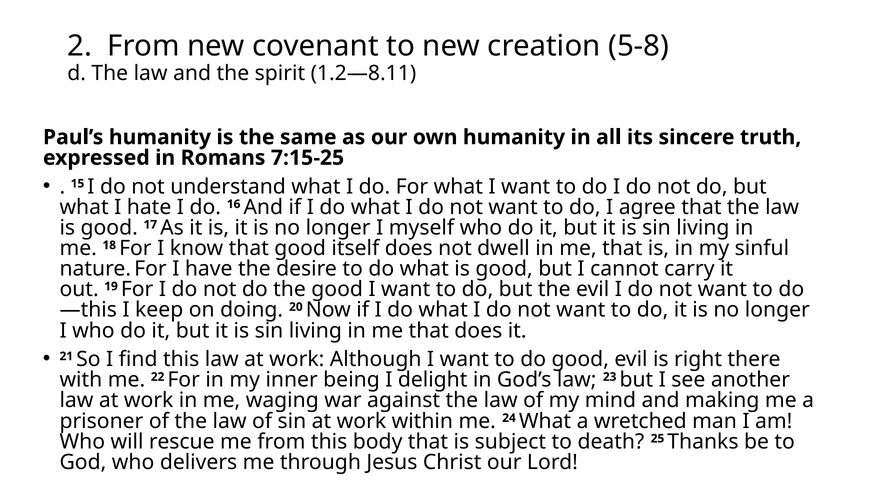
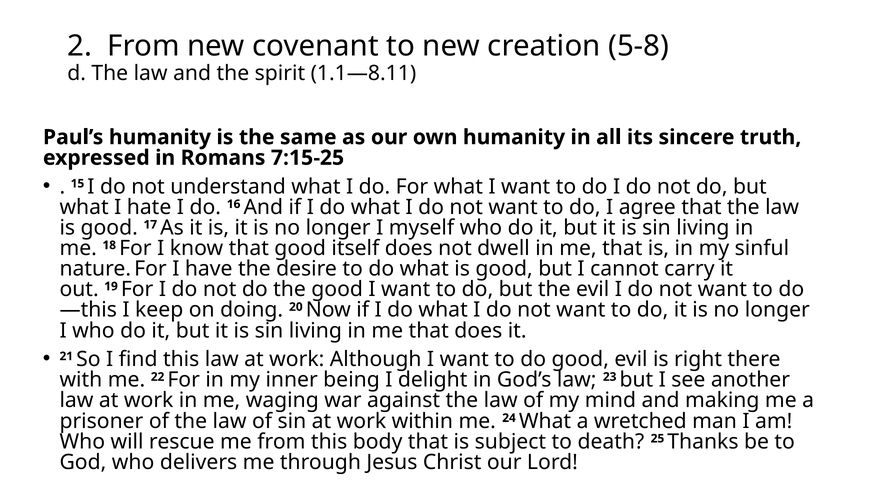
1.2—8.11: 1.2—8.11 -> 1.1—8.11 (363, 73)
